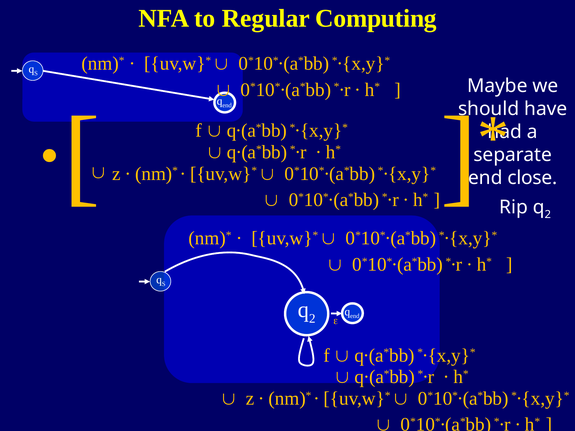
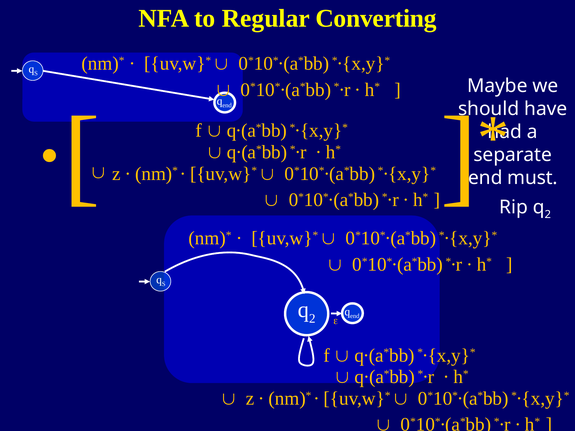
Computing: Computing -> Converting (376, 19)
close: close -> must (532, 178)
